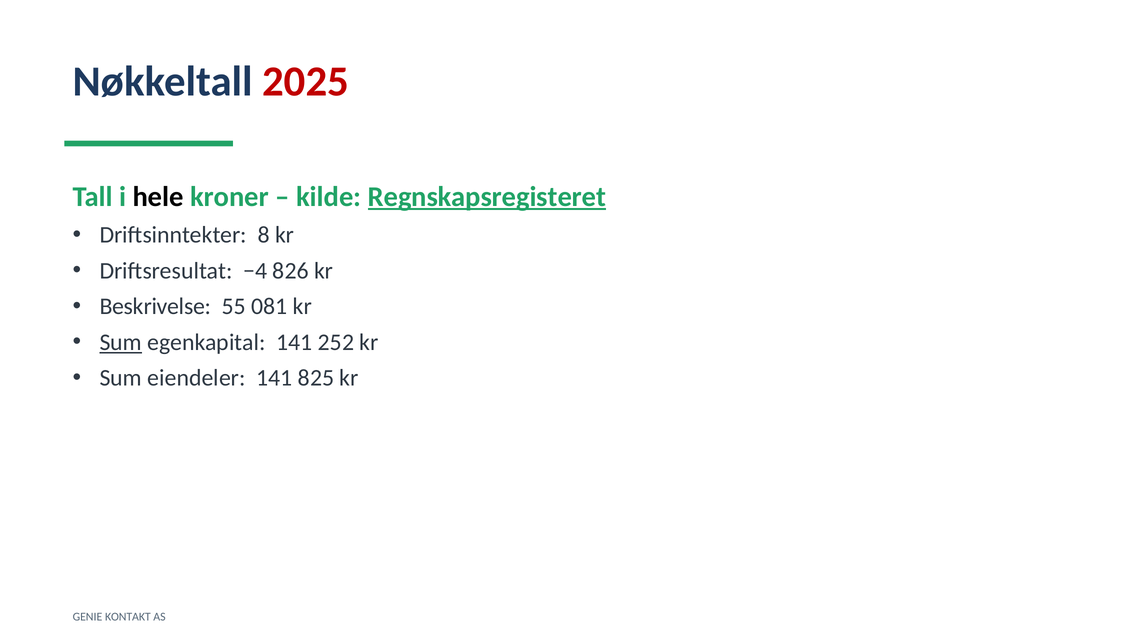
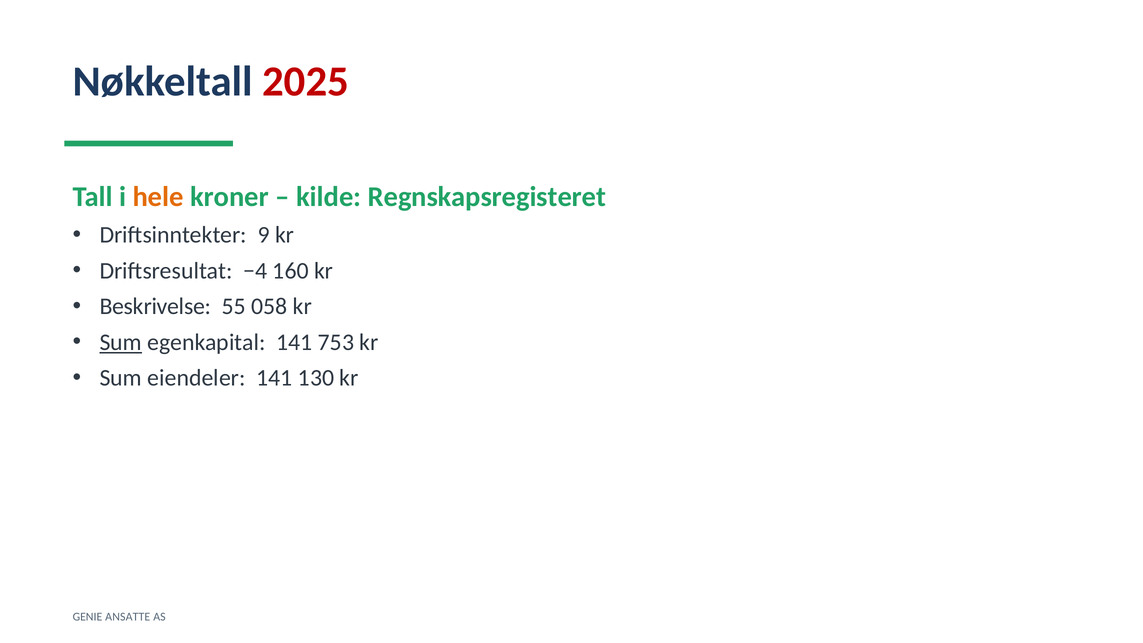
hele colour: black -> orange (158, 197)
Regnskapsregisteret underline: present -> none (487, 197)
8: 8 -> 9 (264, 235)
826: 826 -> 160 (291, 271)
081: 081 -> 058 (269, 307)
252: 252 -> 753 (336, 342)
825: 825 -> 130 (316, 378)
KONTAKT: KONTAKT -> ANSATTE (128, 617)
